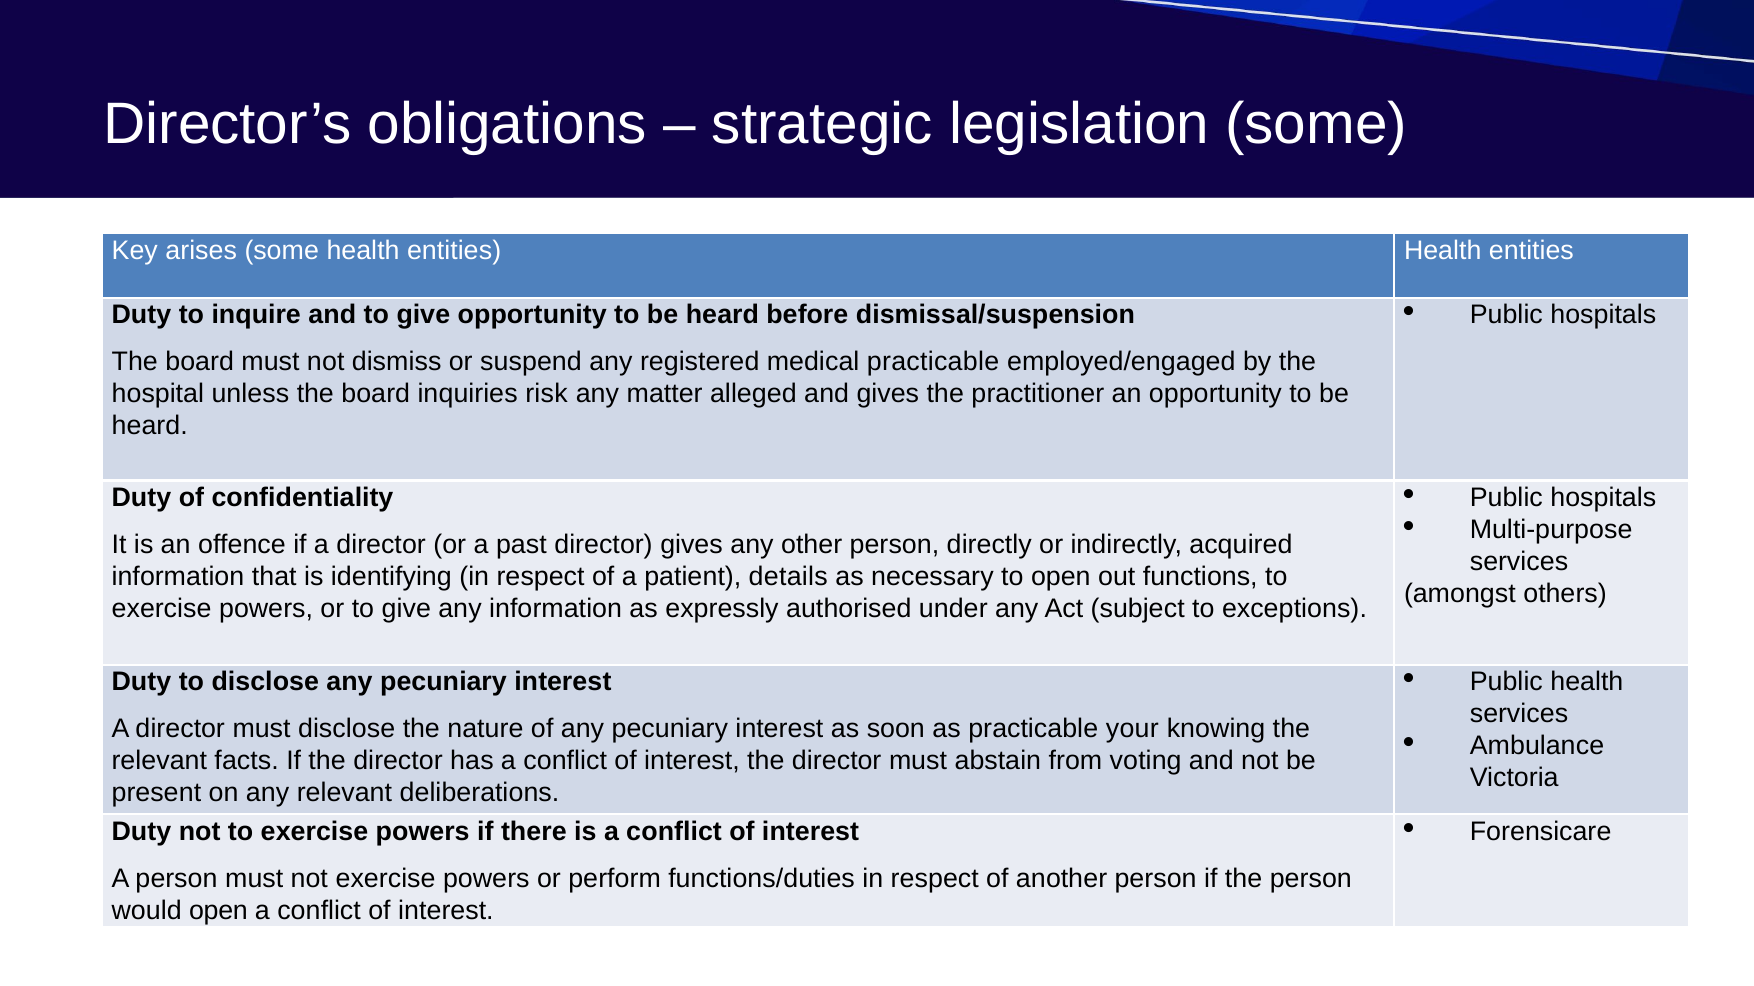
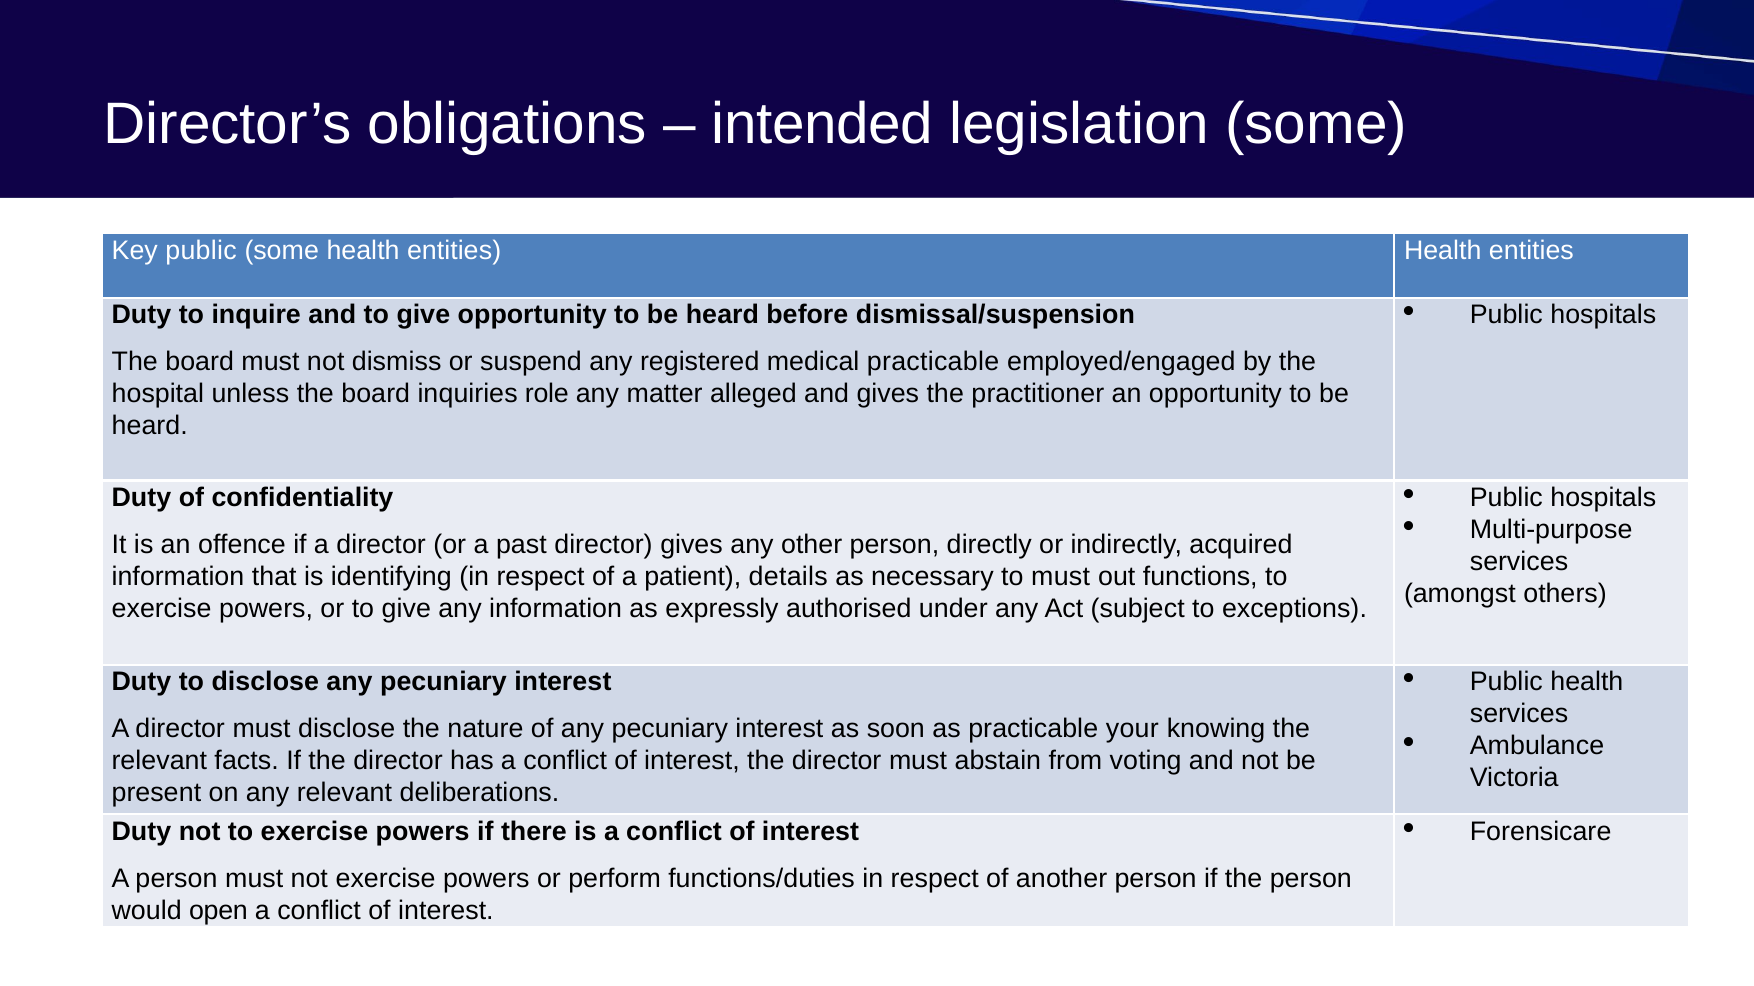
strategic: strategic -> intended (823, 124)
Key arises: arises -> public (201, 250)
risk: risk -> role (547, 394)
to open: open -> must (1061, 577)
